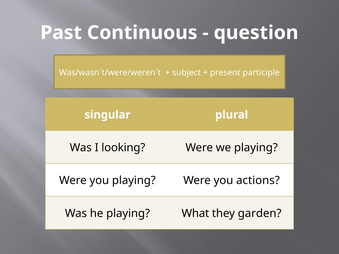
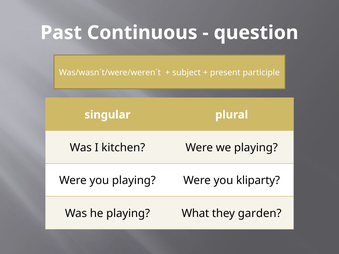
looking: looking -> kitchen (123, 148)
actions: actions -> kliparty (258, 181)
